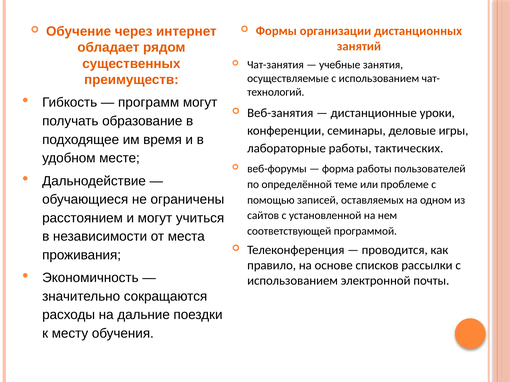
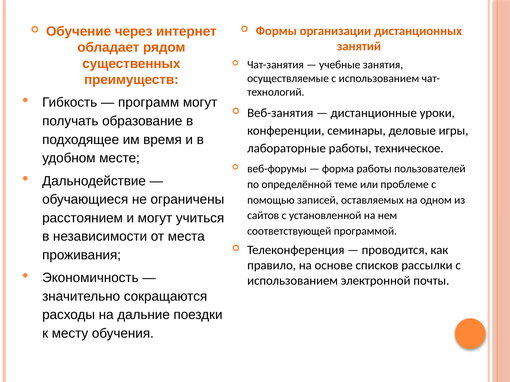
тактических: тактических -> техническое (409, 148)
